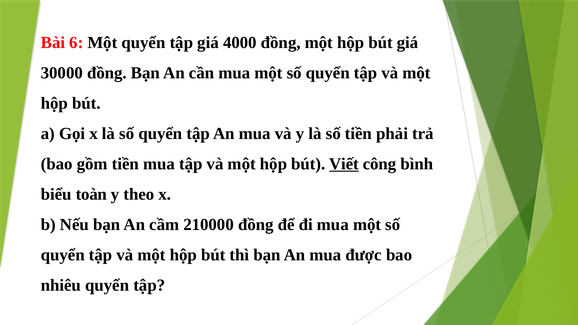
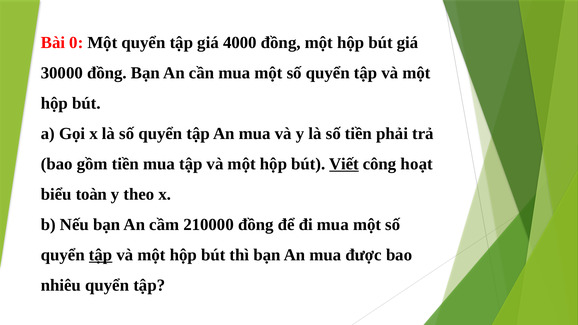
6: 6 -> 0 (76, 43)
bình: bình -> hoạt (417, 164)
tập underline: none -> present (101, 255)
